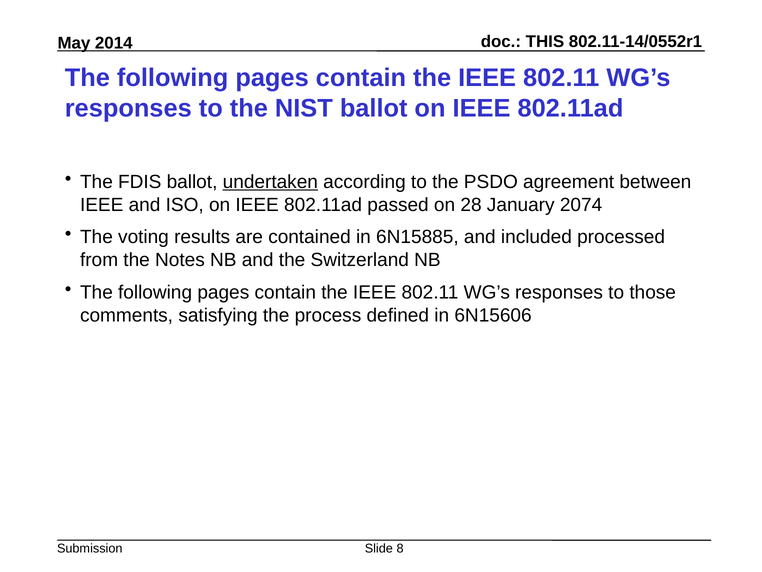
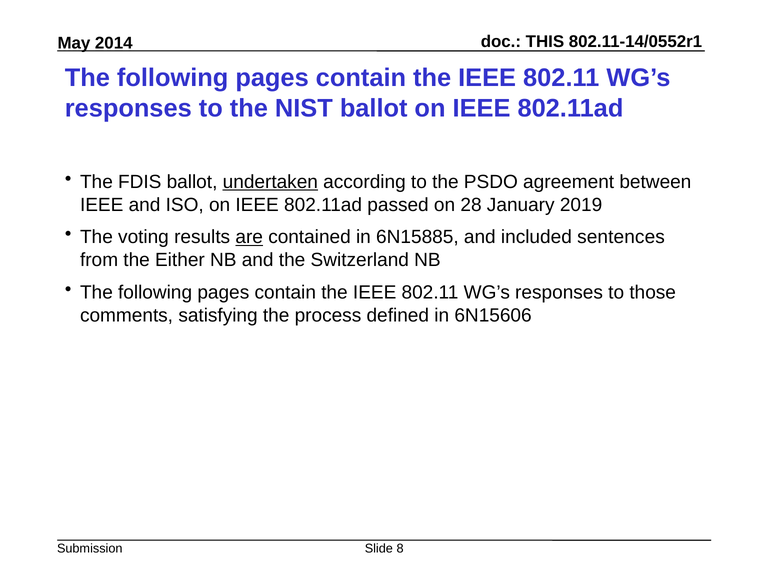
2074: 2074 -> 2019 (581, 205)
are underline: none -> present (249, 237)
processed: processed -> sentences (621, 237)
Notes: Notes -> Either (180, 260)
